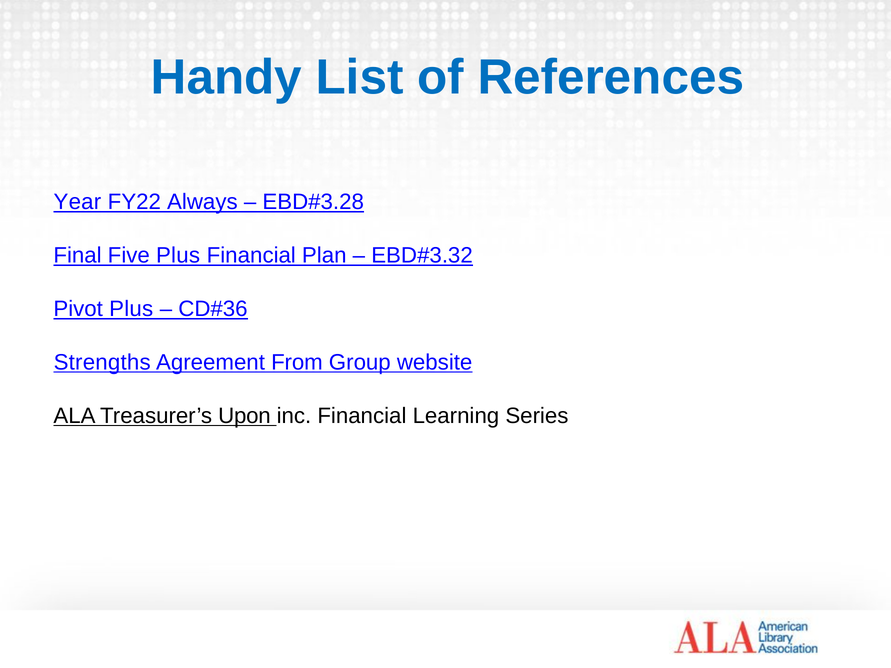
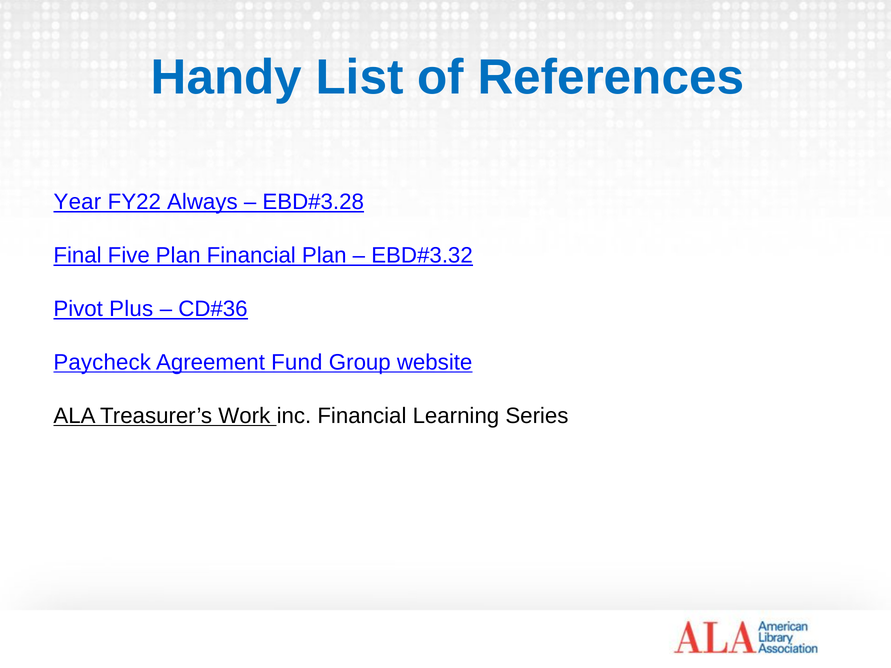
Five Plus: Plus -> Plan (178, 255)
Strengths: Strengths -> Paycheck (102, 362)
From: From -> Fund (297, 362)
Upon: Upon -> Work (244, 416)
